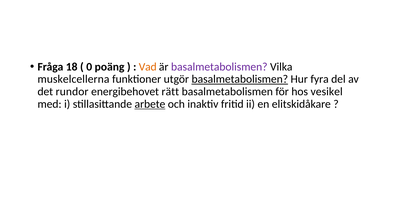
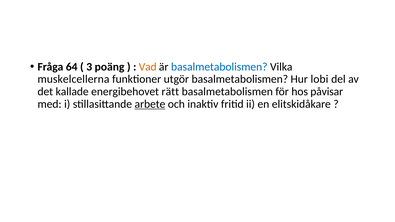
18: 18 -> 64 (72, 67)
0: 0 -> 3 (89, 67)
basalmetabolismen colour: purple -> blue (219, 67)
basalmetabolismen underline: present -> none (240, 79)
fyra: fyra -> lobi (319, 79)
rundor: rundor -> kallade (72, 92)
vesikel: vesikel -> påvisar (327, 92)
